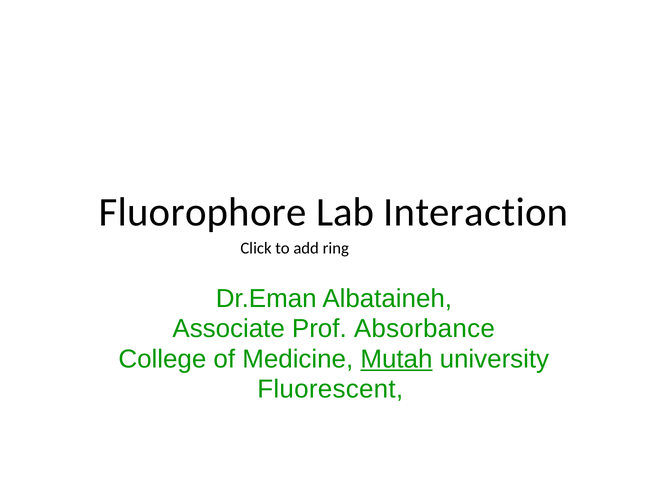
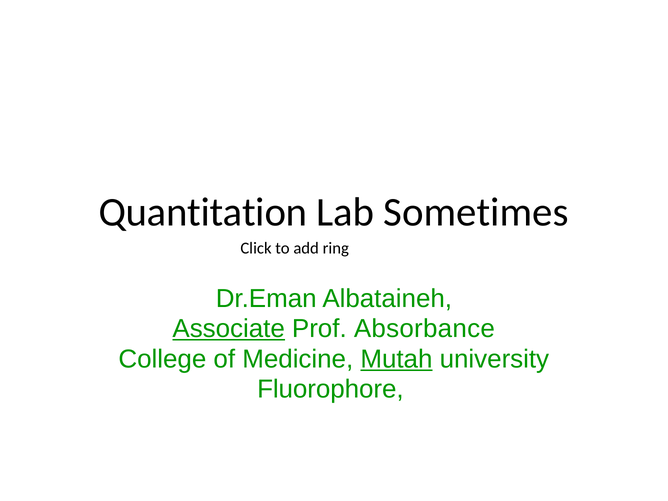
Fluorophore: Fluorophore -> Quantitation (203, 212)
Interaction: Interaction -> Sometimes (476, 212)
Associate underline: none -> present (229, 329)
Fluorescent: Fluorescent -> Fluorophore (330, 389)
